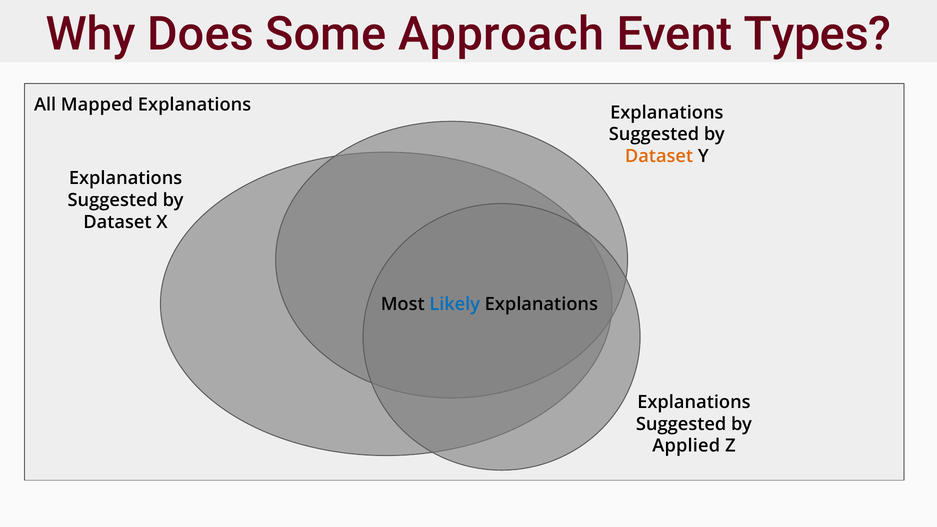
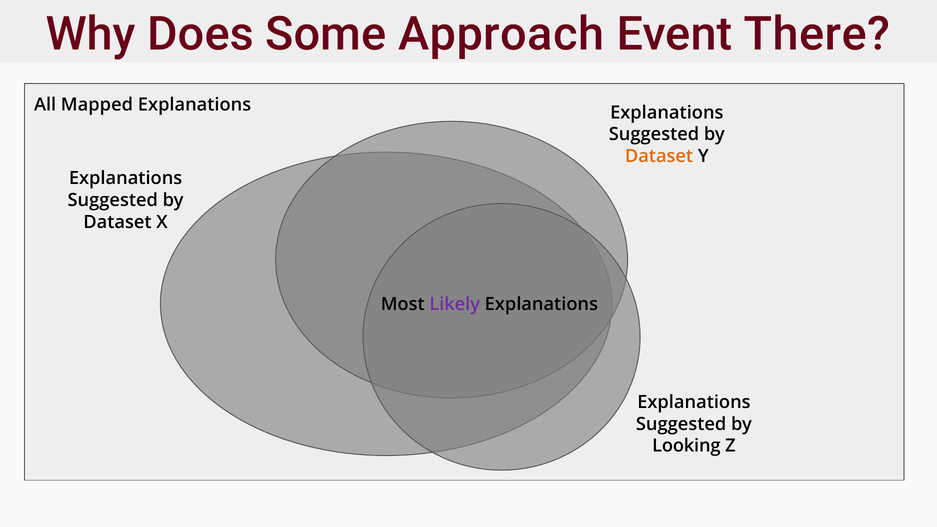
Types: Types -> There (817, 34)
Likely colour: blue -> purple (455, 304)
Applied: Applied -> Looking (686, 446)
